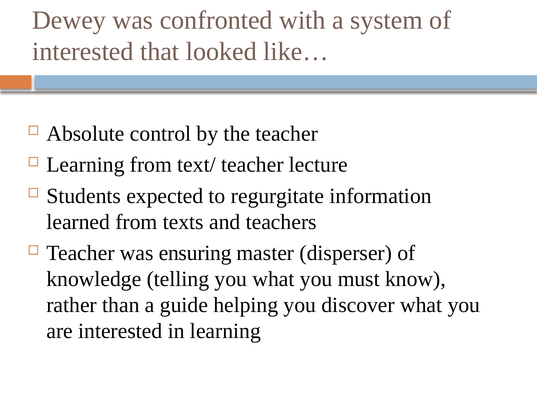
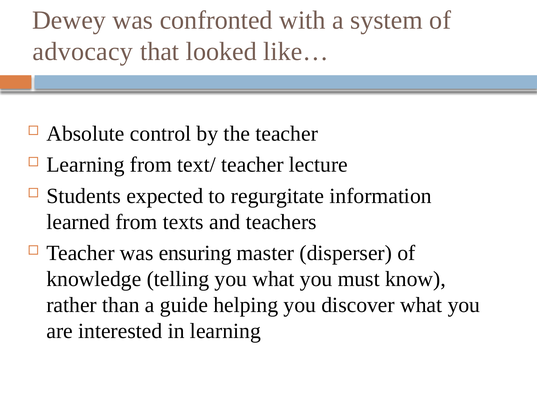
interested: interested -> advocacy (83, 51)
